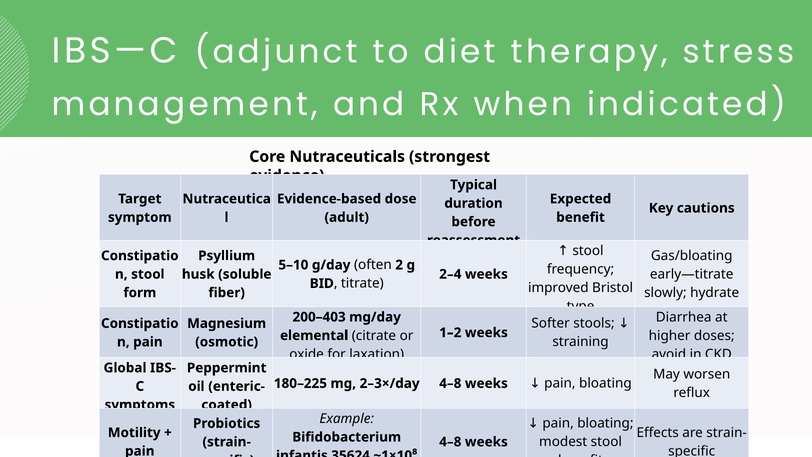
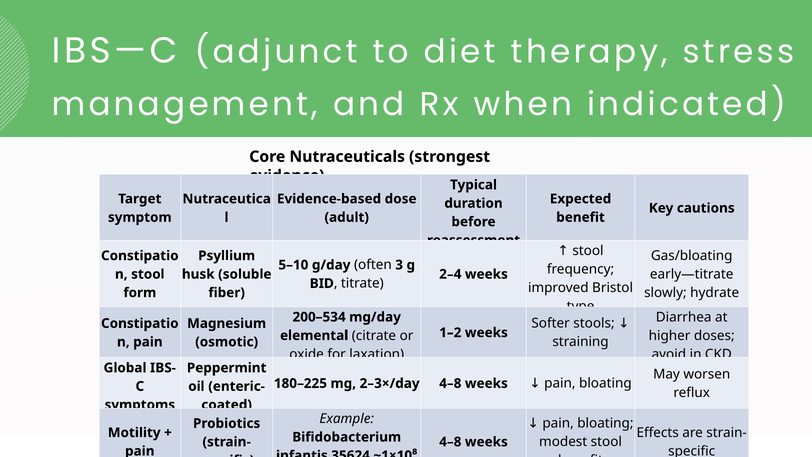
2: 2 -> 3 (399, 265)
200–403: 200–403 -> 200–534 (319, 317)
